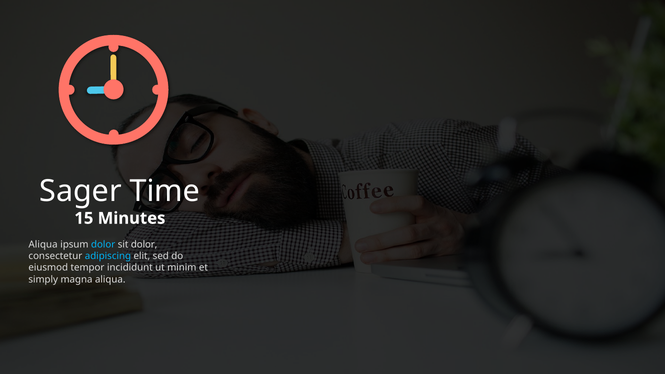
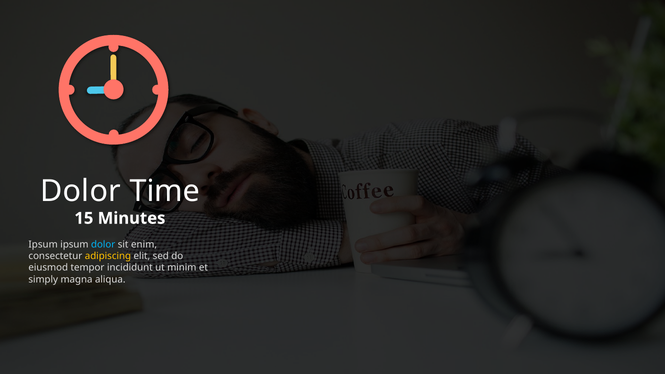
Sager: Sager -> Dolor (80, 191)
Aliqua: Aliqua -> Ipsum (43, 245)
sit dolor: dolor -> enim (144, 245)
adipiscing colour: light blue -> yellow (108, 256)
